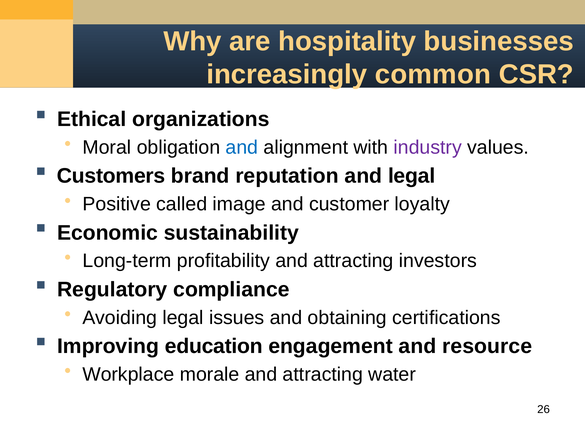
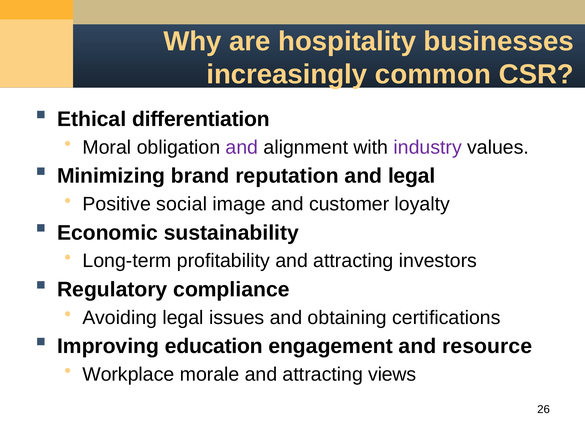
organizations: organizations -> differentiation (201, 119)
and colour: blue -> purple (242, 148)
Customers: Customers -> Minimizing (111, 176)
called: called -> social (182, 204)
water: water -> views (392, 375)
